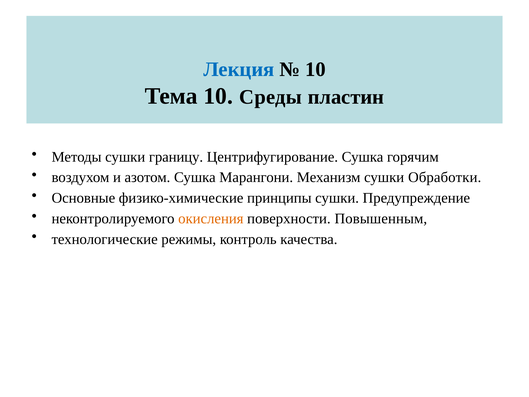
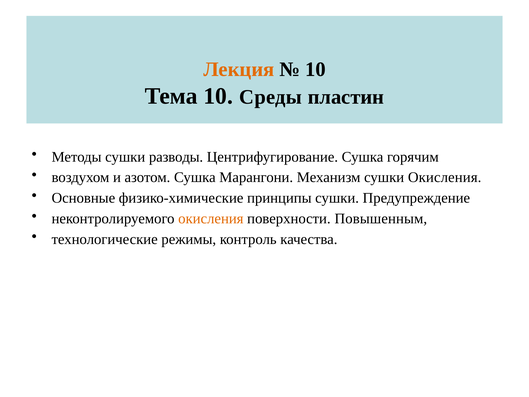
Лекция colour: blue -> orange (239, 69)
границу: границу -> разводы (176, 157)
сушки Обработки: Обработки -> Окисления (445, 177)
